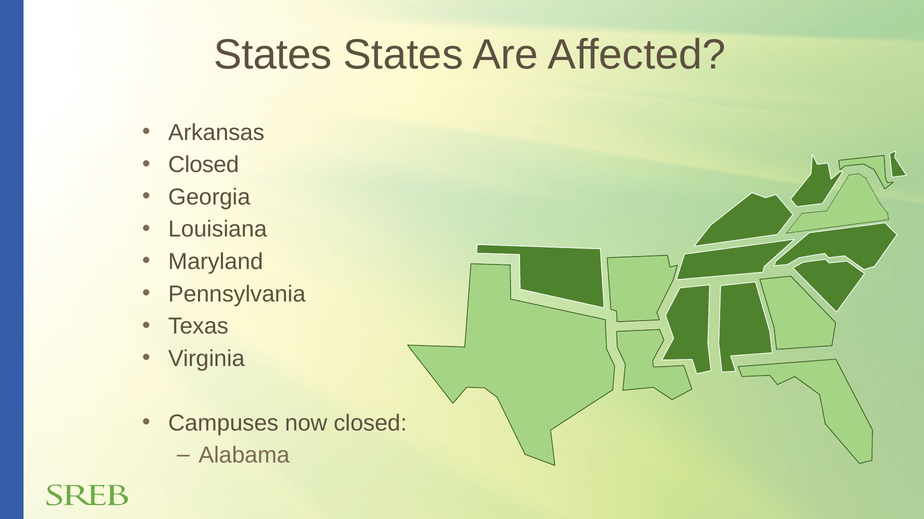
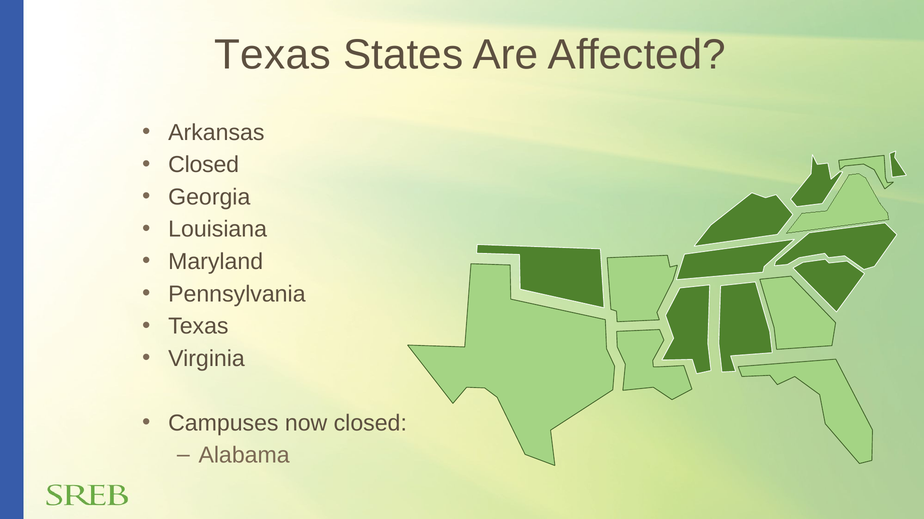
States: States -> Texas (273, 55)
